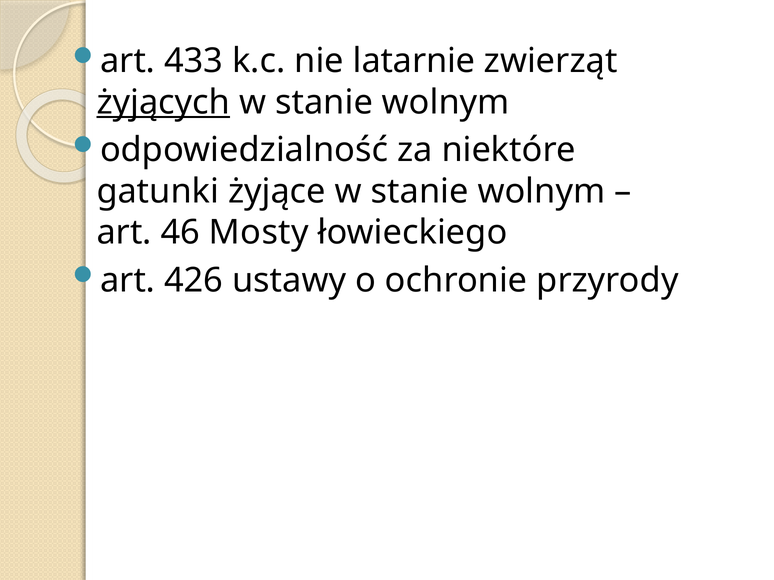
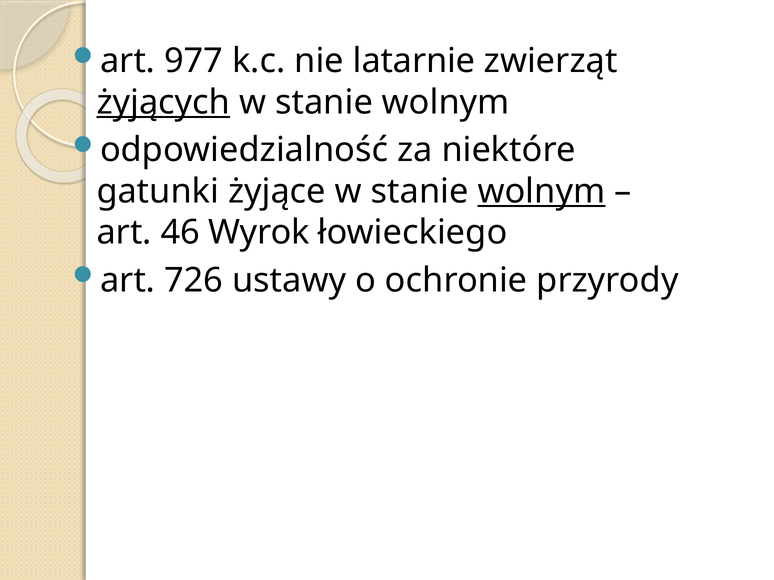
433: 433 -> 977 (194, 61)
wolnym underline: none -> present (541, 192)
Mosty: Mosty -> Wyrok (259, 233)
426: 426 -> 726 (194, 281)
